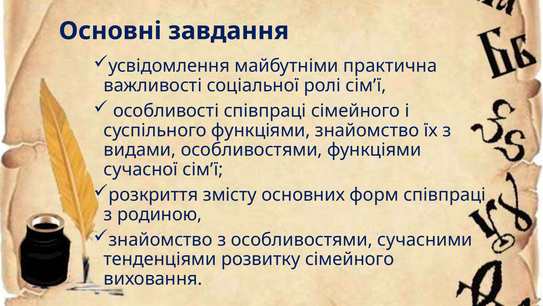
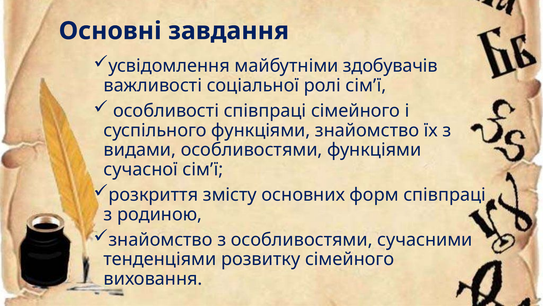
практична: практична -> здобувачів (390, 66)
